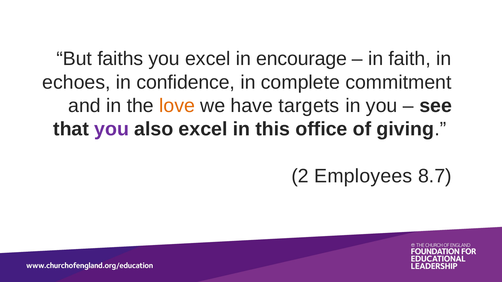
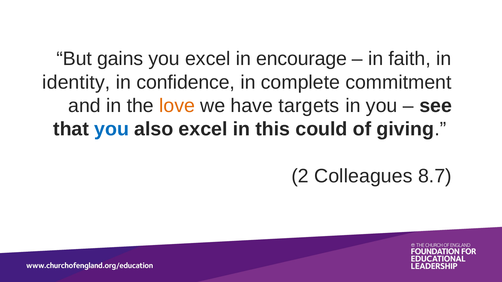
faiths: faiths -> gains (120, 59)
echoes: echoes -> identity (76, 82)
you colour: purple -> blue (112, 129)
office: office -> could (322, 129)
Employees: Employees -> Colleagues (363, 176)
